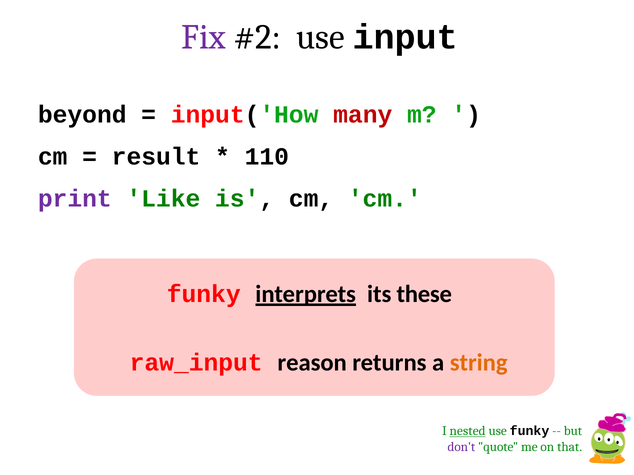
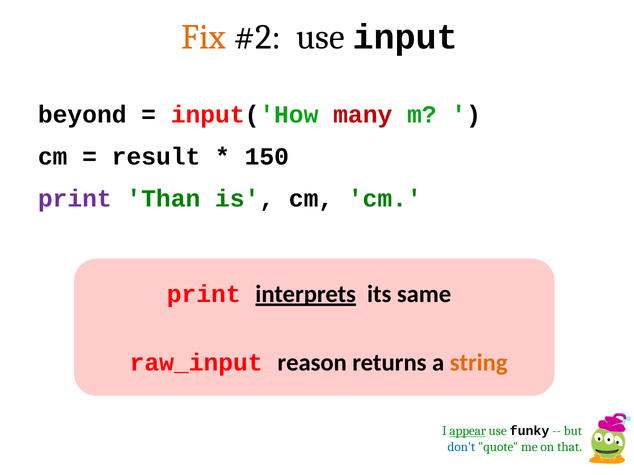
Fix colour: purple -> orange (203, 37)
110: 110 -> 150 (267, 157)
Like: Like -> Than (163, 199)
funky: funky -> print (204, 294)
these: these -> same (424, 294)
nested: nested -> appear (468, 431)
don't colour: purple -> blue (461, 447)
